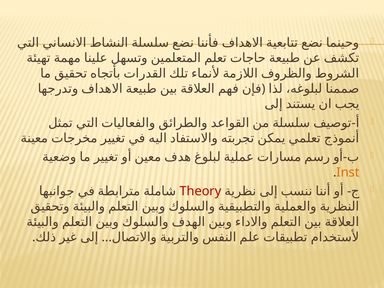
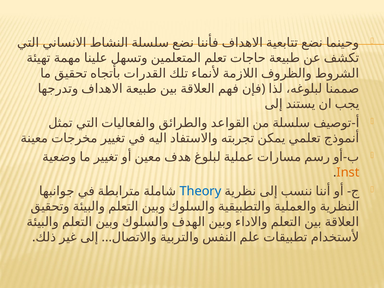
Theory colour: red -> blue (200, 191)
